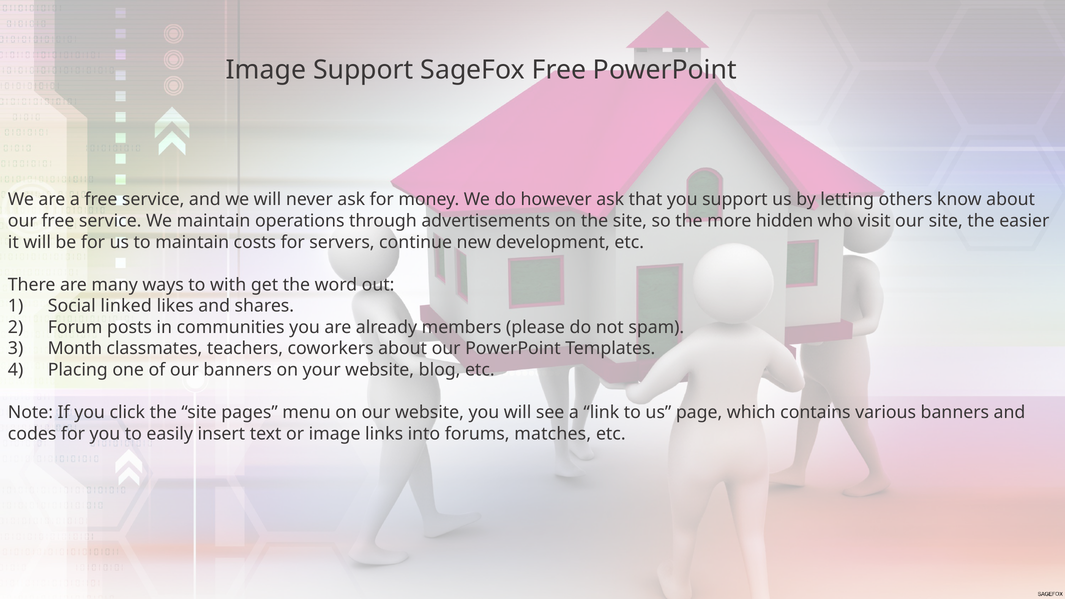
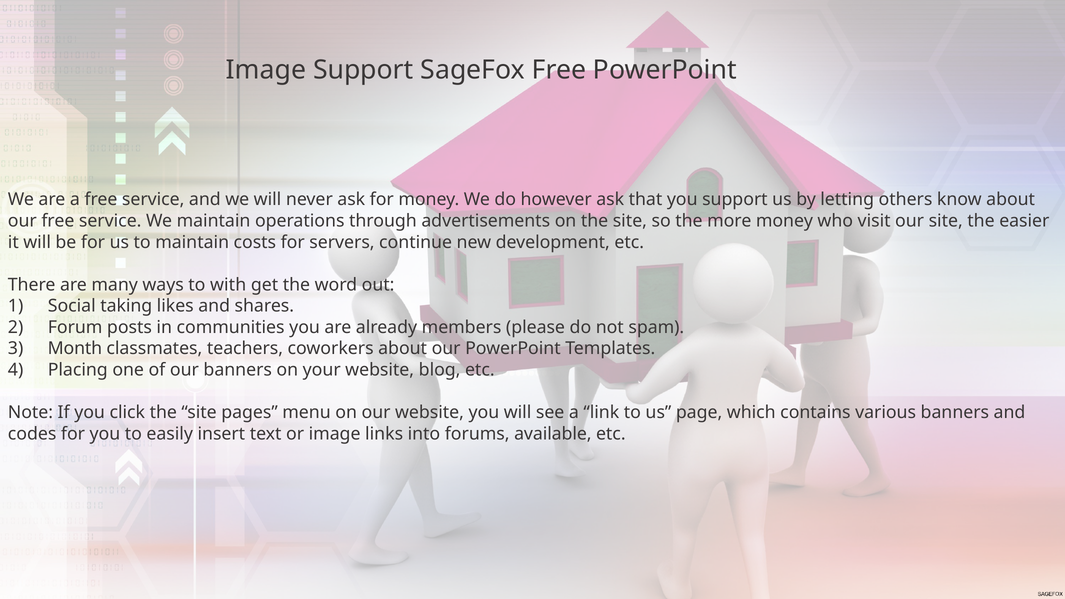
more hidden: hidden -> money (784, 221)
linked: linked -> taking (126, 306)
matches: matches -> available (553, 434)
